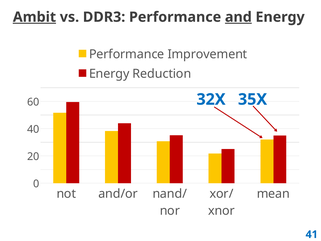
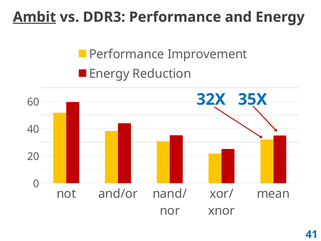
and underline: present -> none (238, 17)
